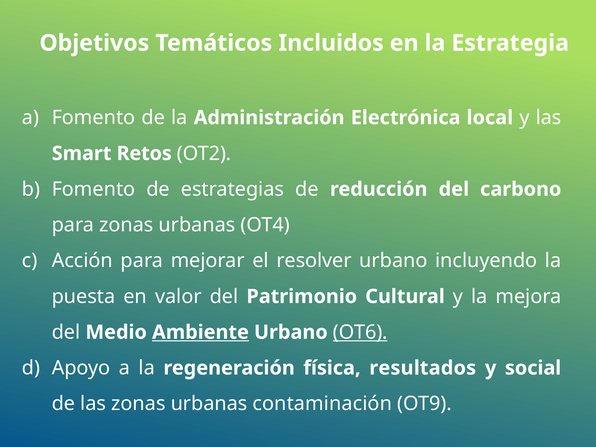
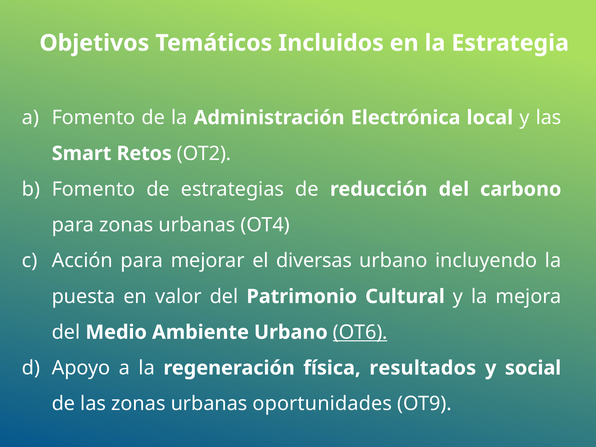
resolver: resolver -> diversas (314, 261)
Ambiente underline: present -> none (200, 332)
contaminación: contaminación -> oportunidades (322, 404)
